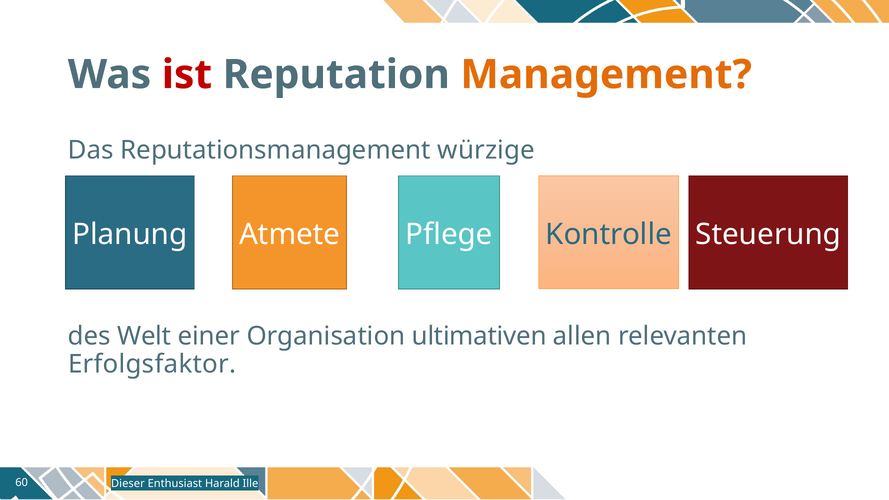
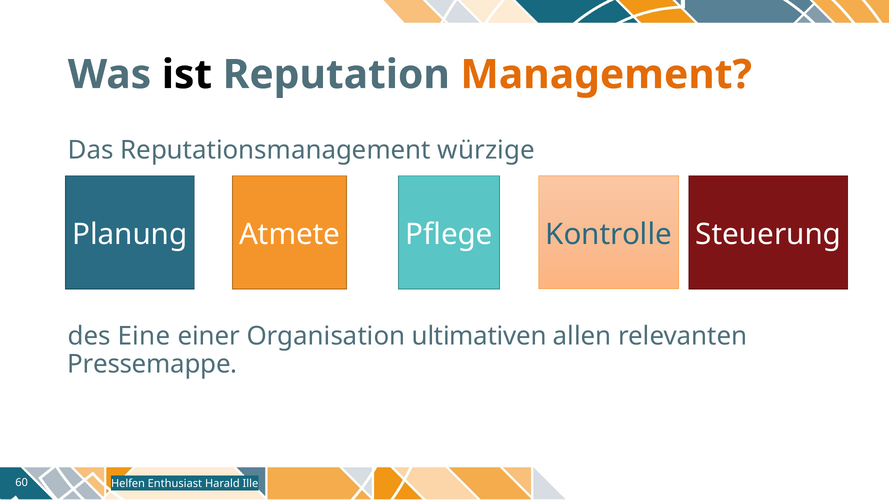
ist colour: red -> black (187, 75)
Welt: Welt -> Eine (144, 336)
Erfolgsfaktor: Erfolgsfaktor -> Pressemappe (152, 364)
Dieser: Dieser -> Helfen (128, 484)
